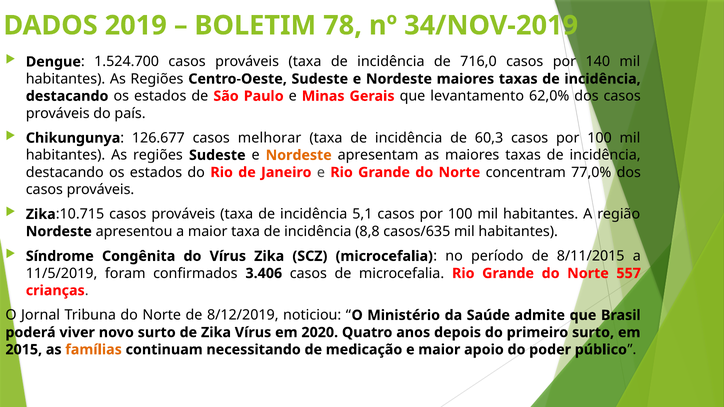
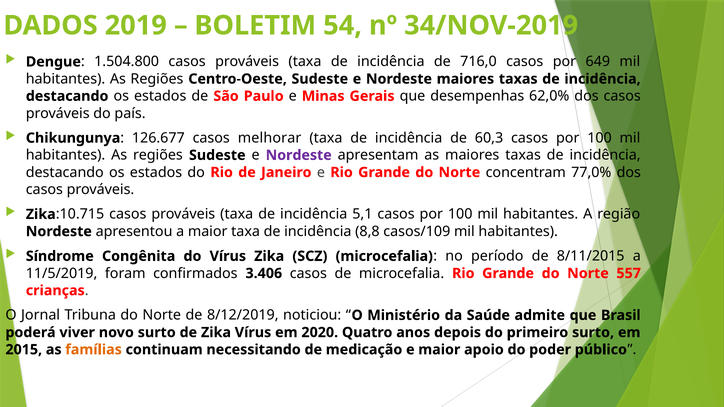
78: 78 -> 54 (343, 25)
1.524.700: 1.524.700 -> 1.504.800 (127, 62)
140: 140 -> 649 (598, 62)
levantamento: levantamento -> desempenhas (477, 96)
Nordeste colour: orange -> purple (299, 155)
casos/635: casos/635 -> casos/109 (417, 232)
